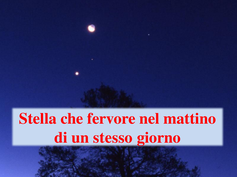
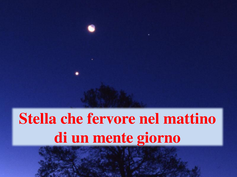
stesso: stesso -> mente (113, 138)
